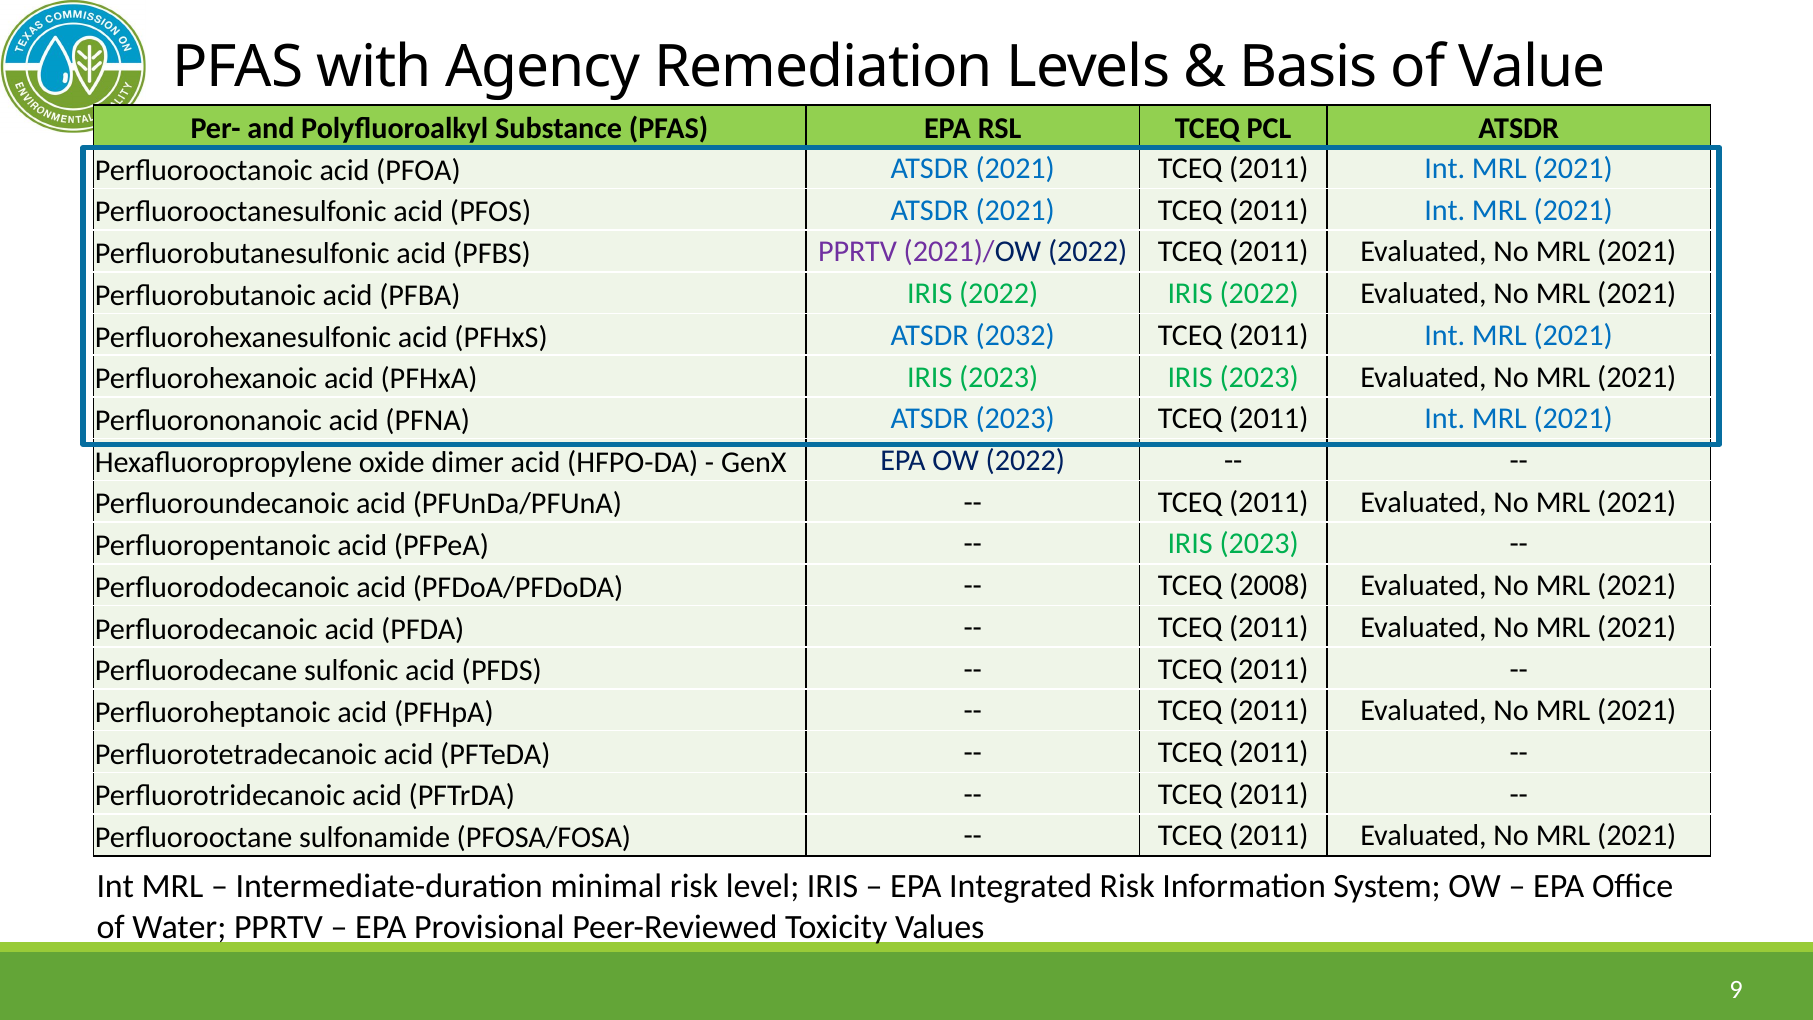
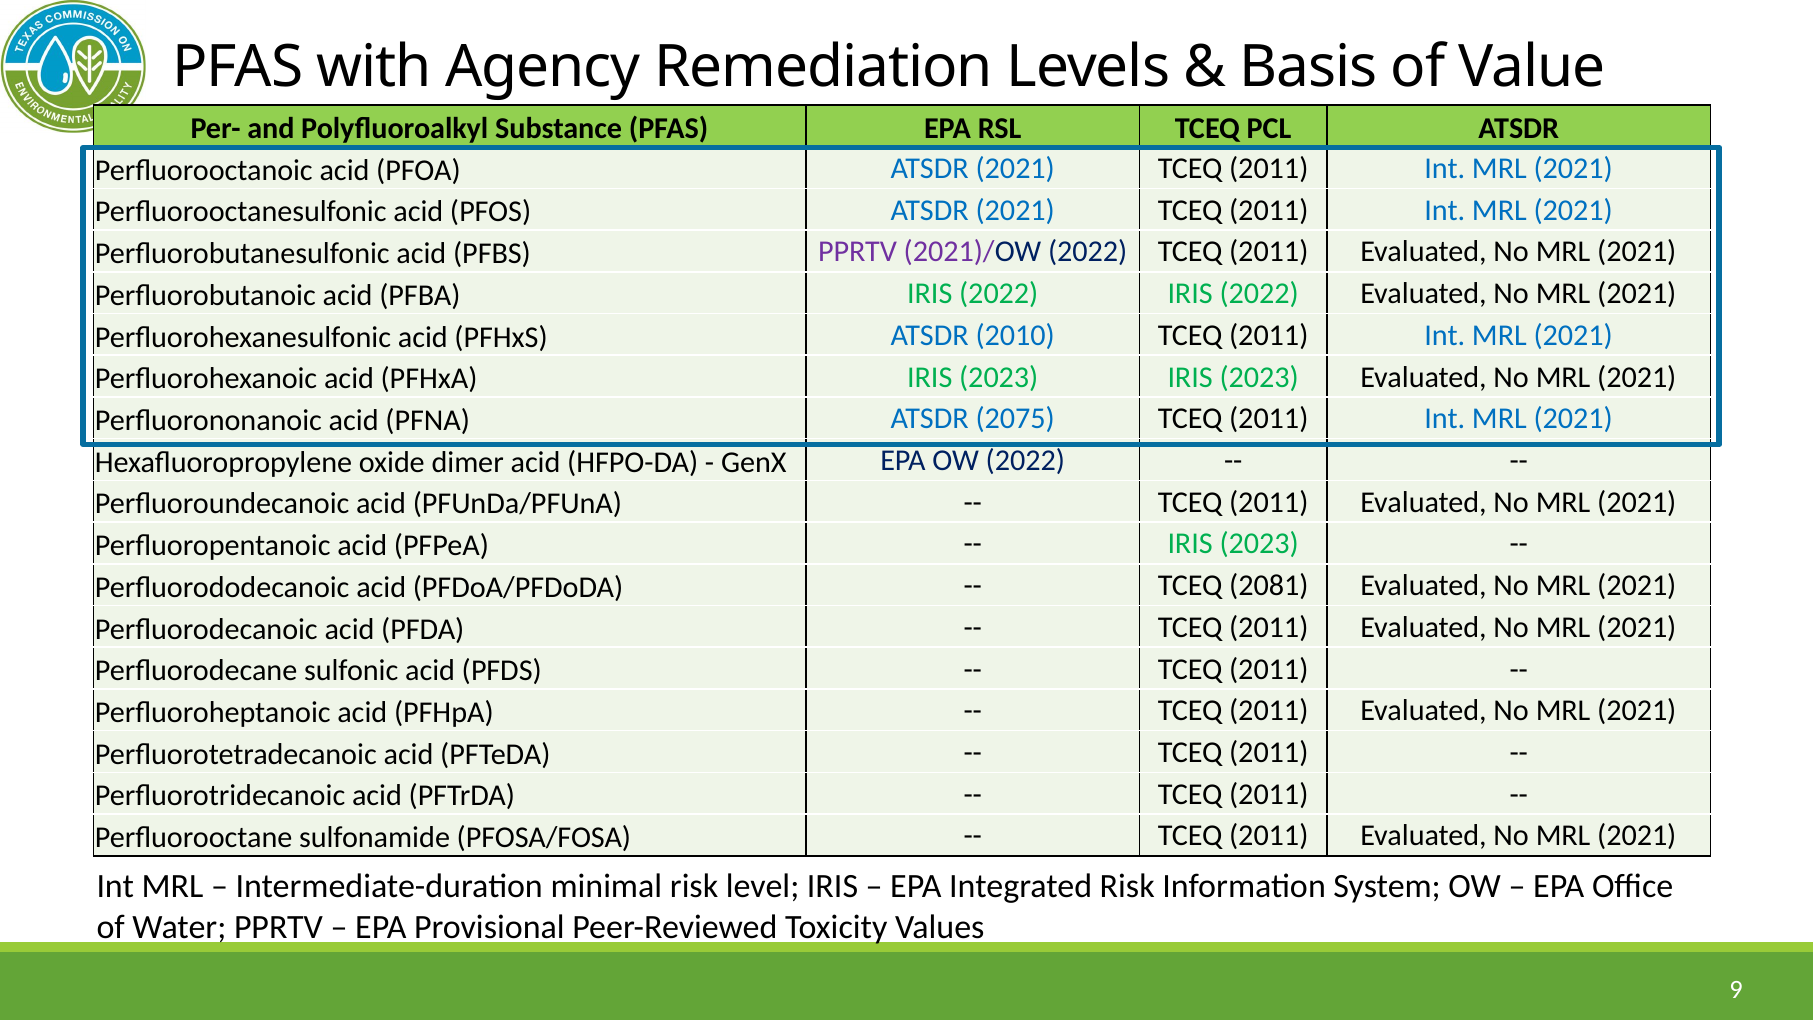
2032: 2032 -> 2010 (1015, 335)
ATSDR 2023: 2023 -> 2075 (1015, 419)
2008: 2008 -> 2081 (1269, 586)
